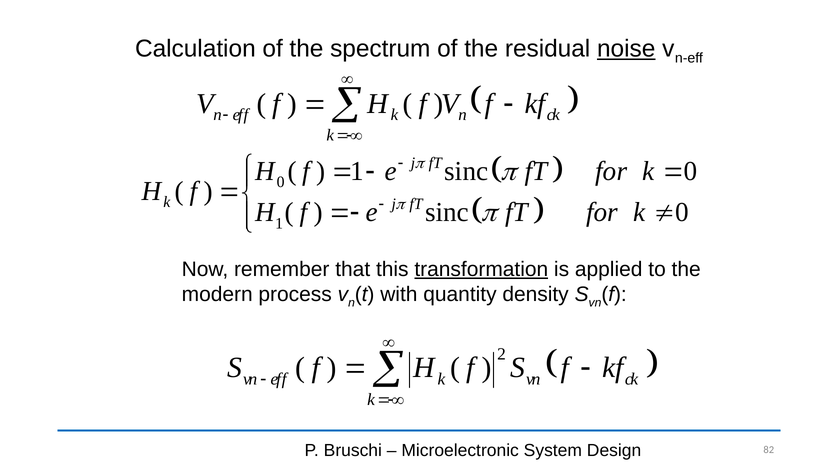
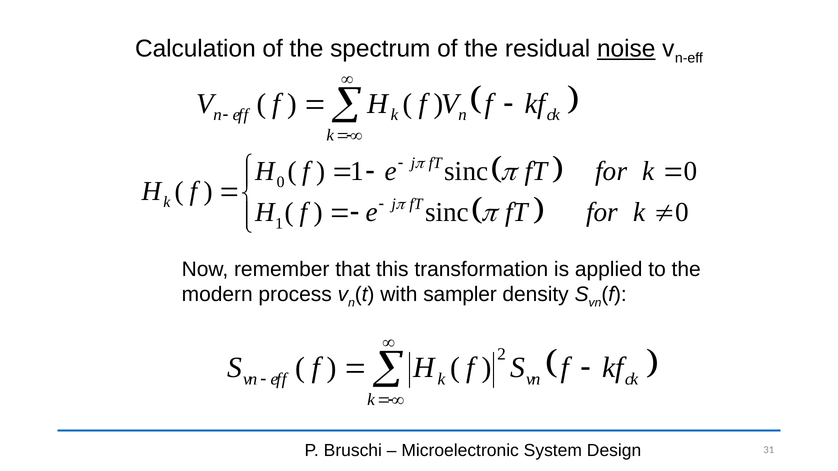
transformation underline: present -> none (481, 270)
quantity: quantity -> sampler (460, 295)
82: 82 -> 31 (769, 450)
